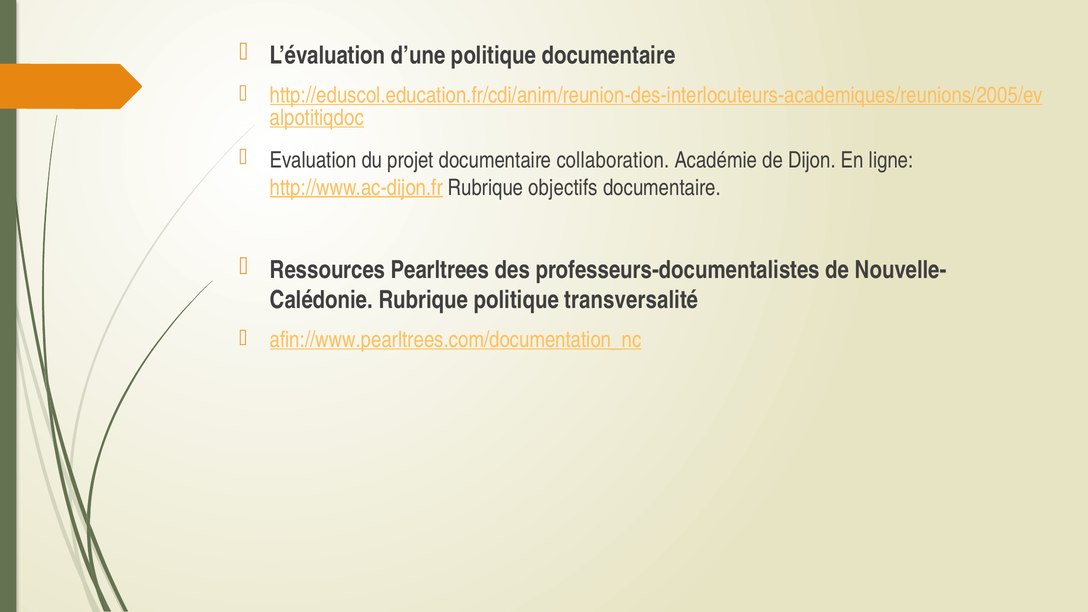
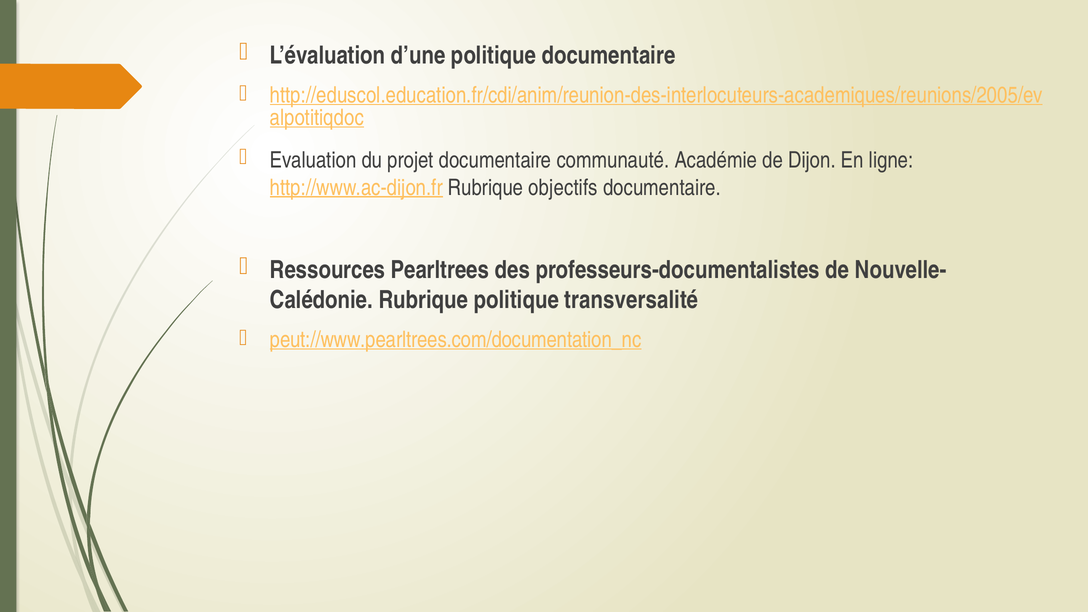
collaboration: collaboration -> communauté (613, 160)
afin://www.pearltrees.com/documentation_nc: afin://www.pearltrees.com/documentation_nc -> peut://www.pearltrees.com/documentation_nc (456, 340)
